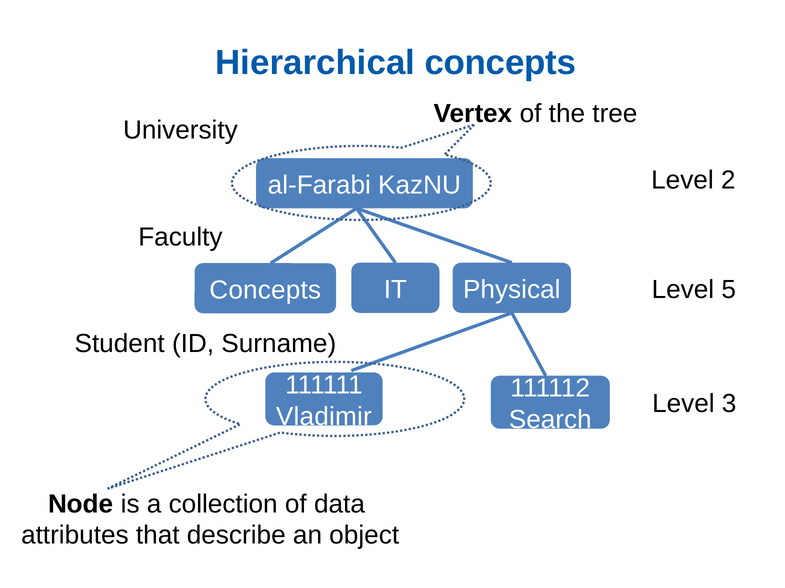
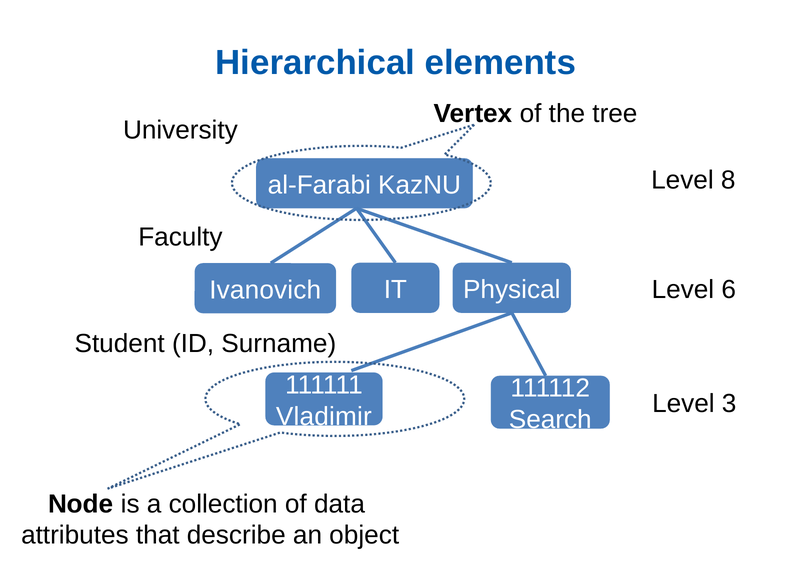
Hierarchical concepts: concepts -> elements (500, 63)
2: 2 -> 8 (728, 180)
5: 5 -> 6 (729, 290)
Concepts: Concepts -> Ivanovich (265, 290)
